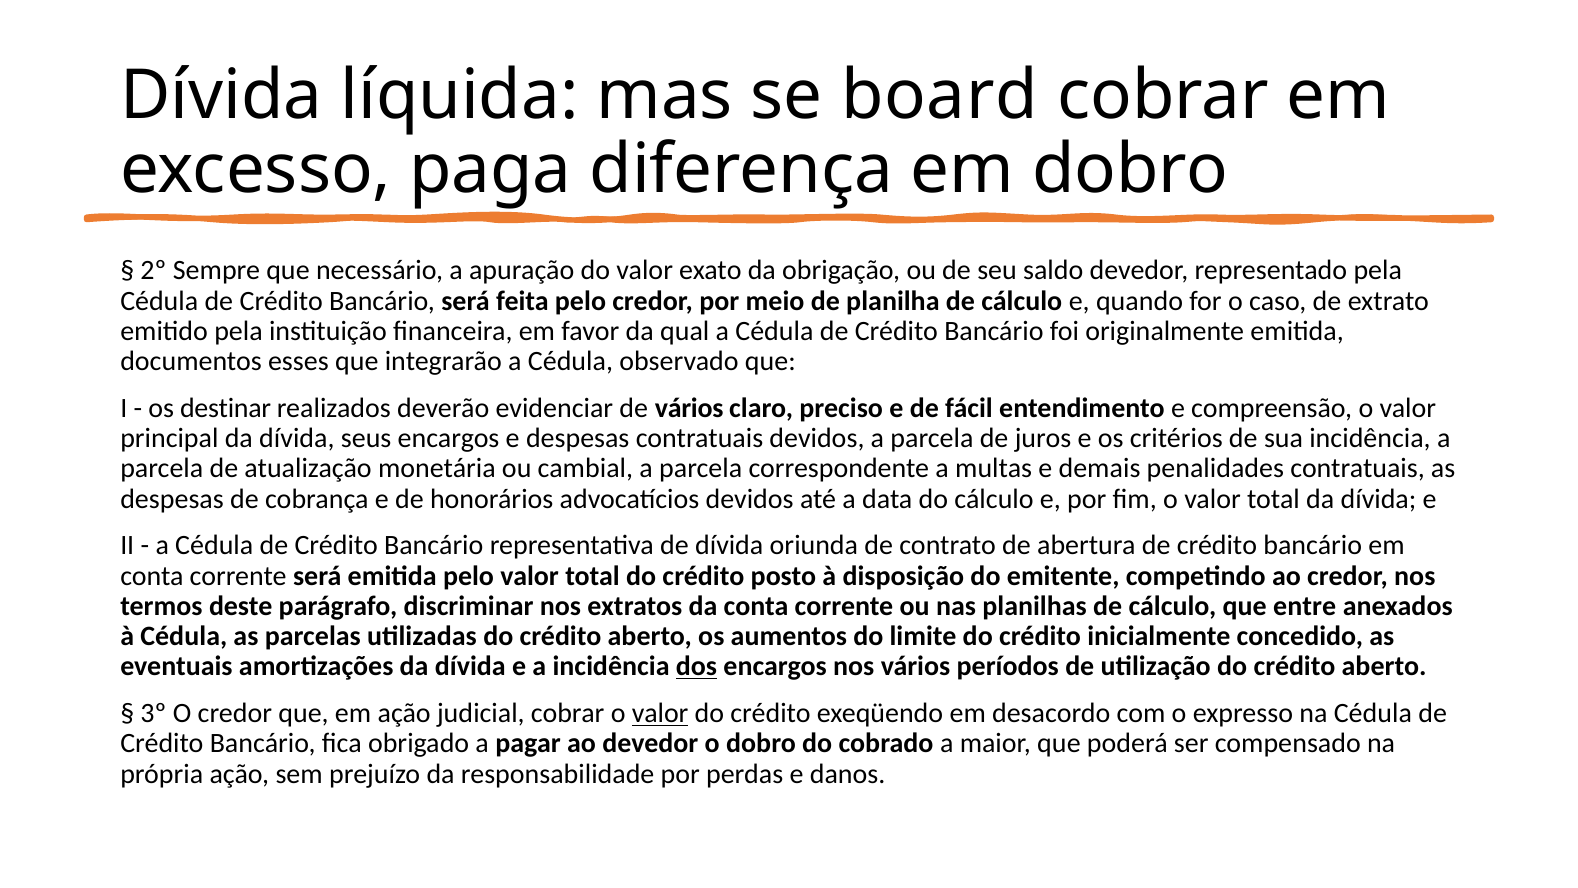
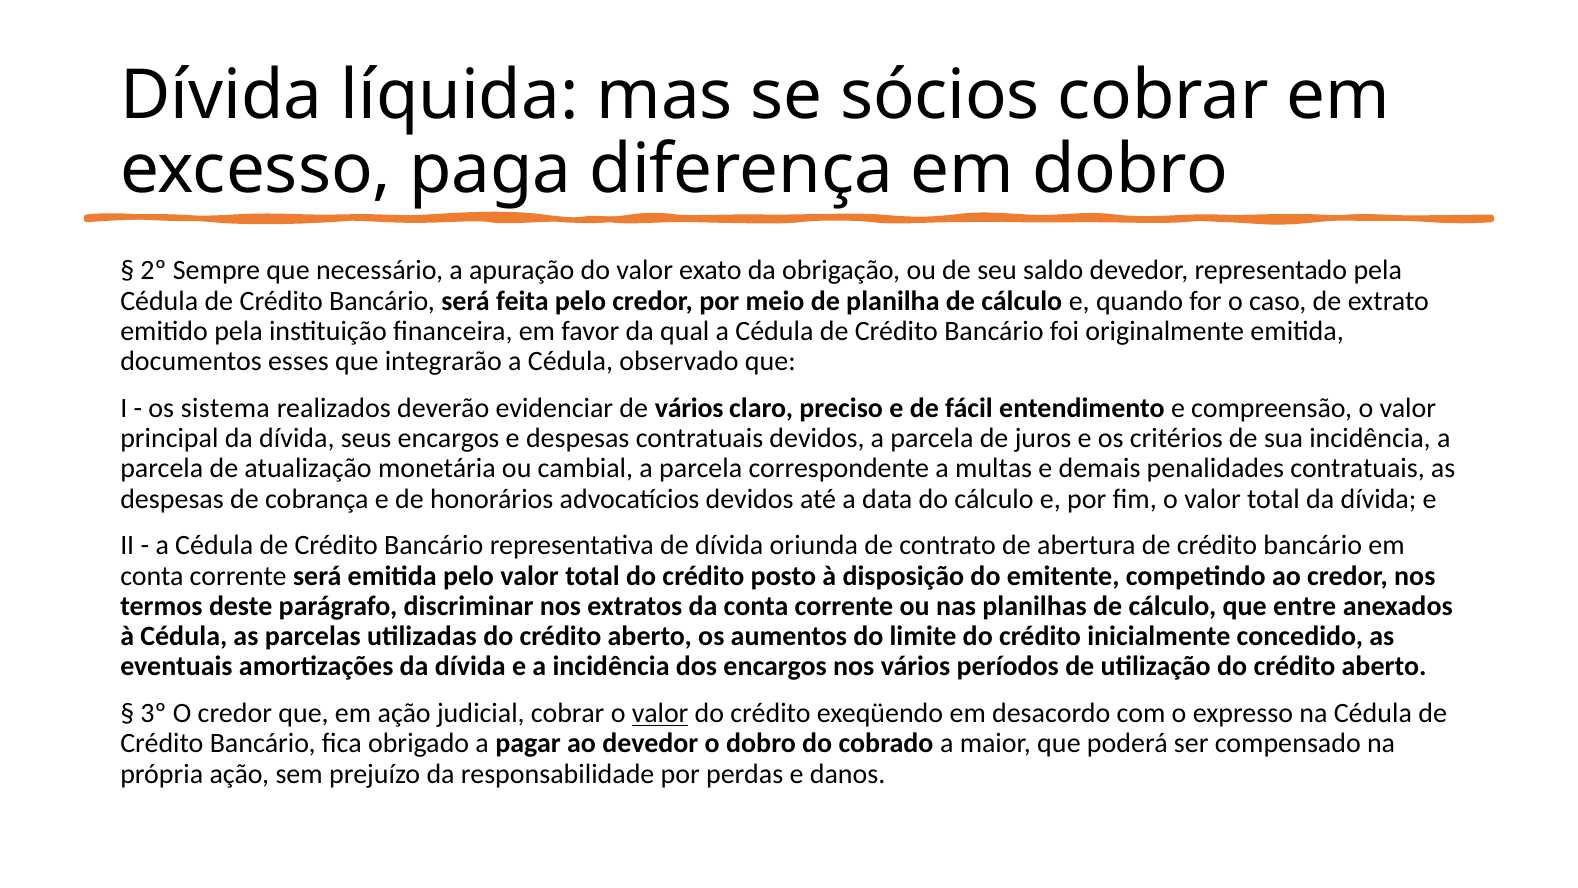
board: board -> sócios (940, 95)
destinar: destinar -> sistema (225, 408)
dos underline: present -> none (696, 666)
